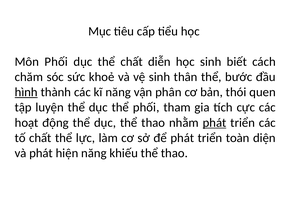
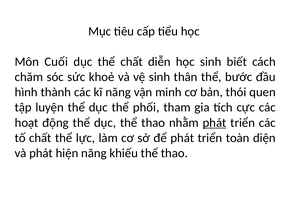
Môn Phối: Phối -> Cuối (56, 62)
hình underline: present -> none (26, 92)
phân: phân -> minh (168, 92)
